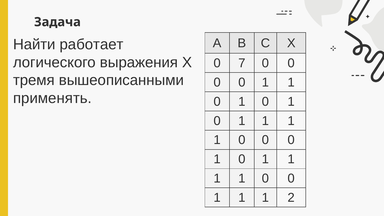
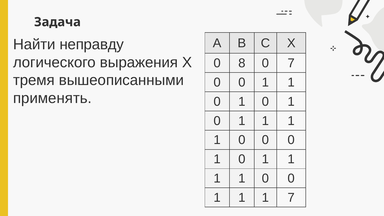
работает: работает -> неправду (92, 44)
7: 7 -> 8 (242, 63)
0: 0 -> 7 (291, 63)
1 2: 2 -> 7 (291, 198)
